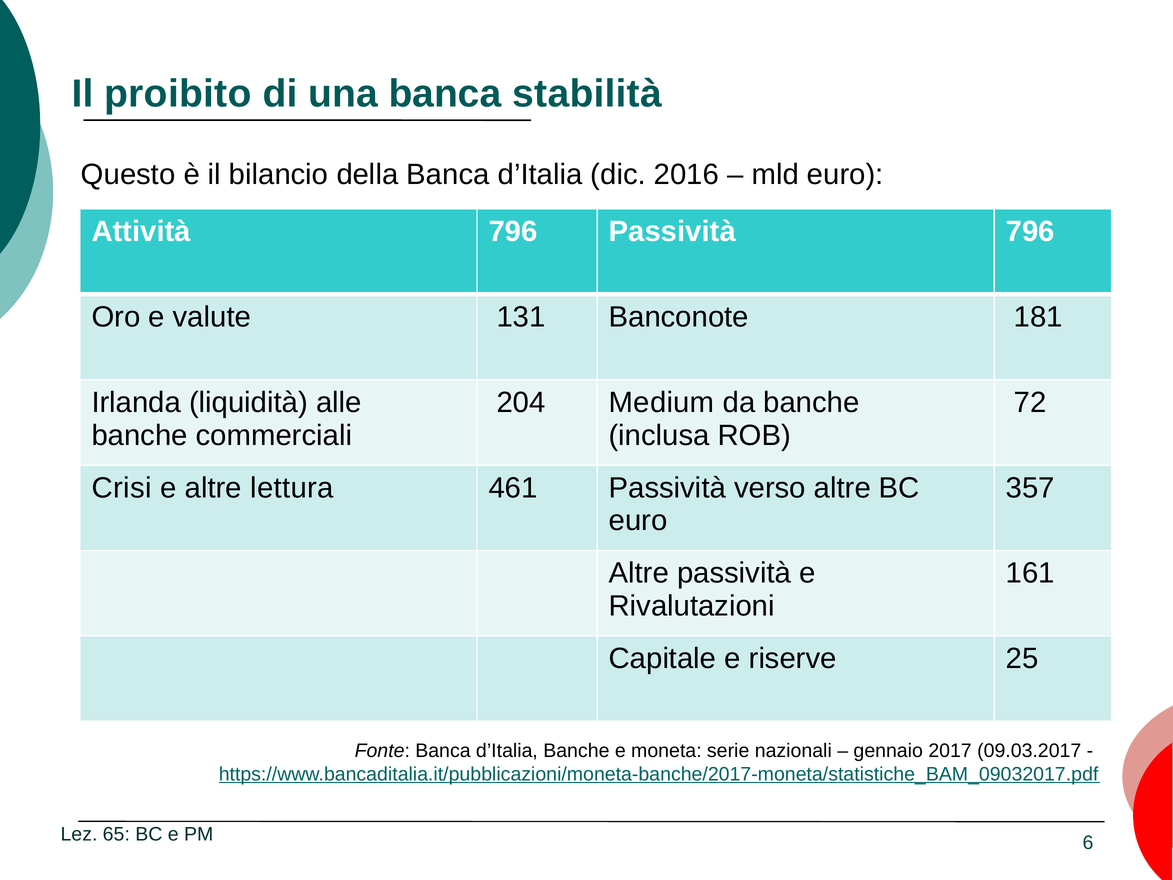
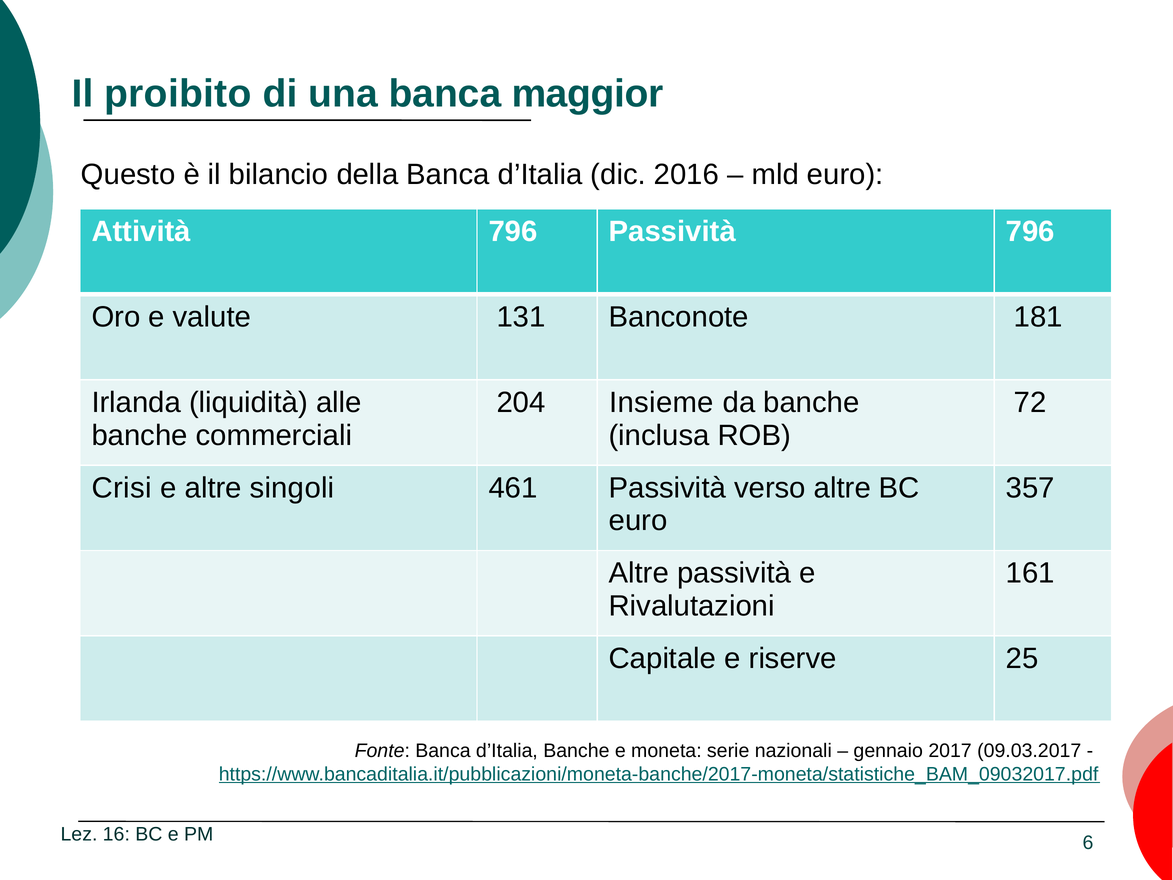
stabilità: stabilità -> maggior (587, 94)
Medium: Medium -> Insieme (662, 402)
lettura: lettura -> singoli (292, 488)
65: 65 -> 16 (116, 834)
